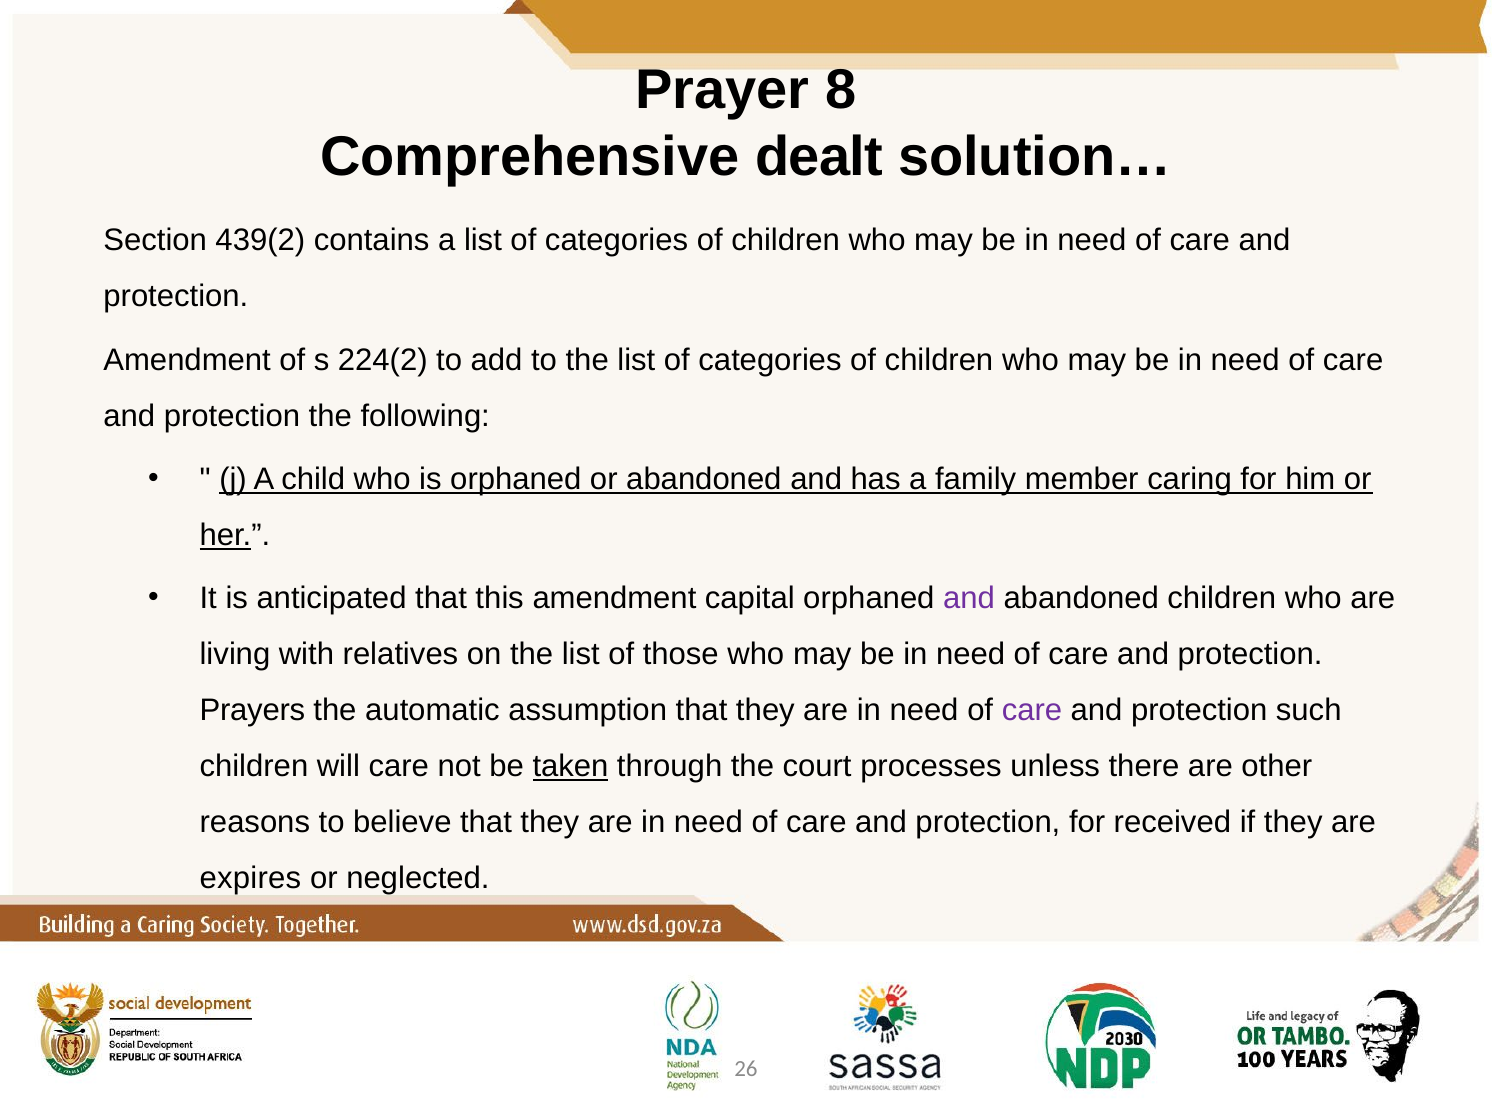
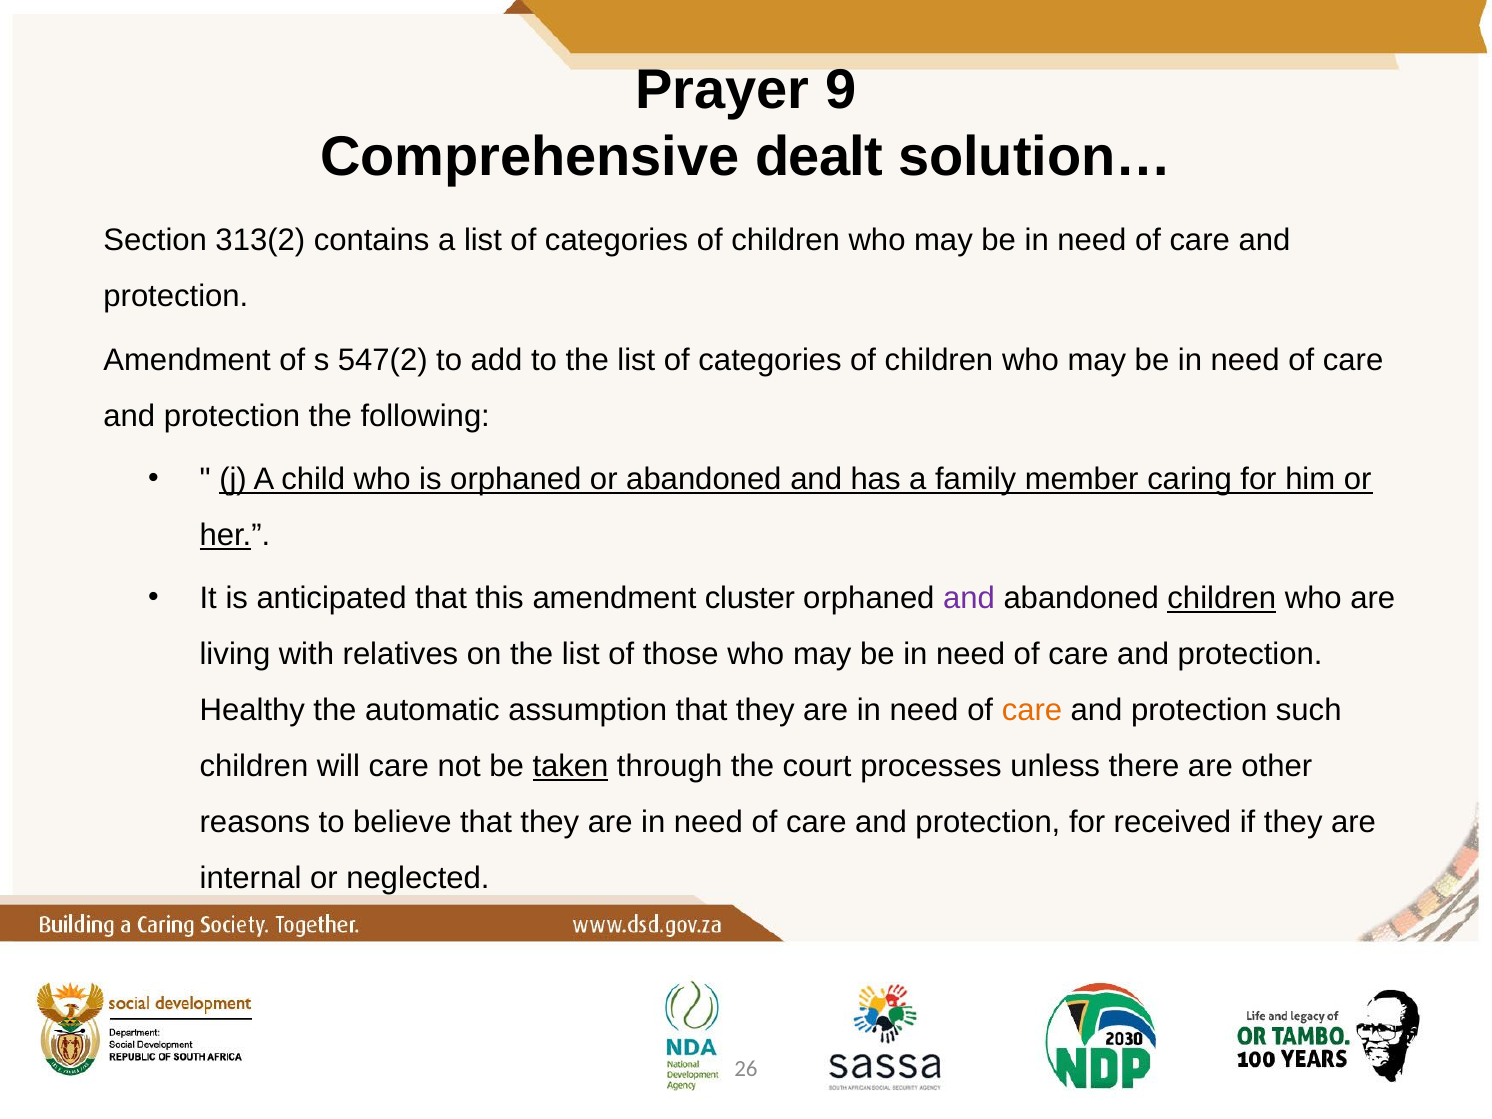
8: 8 -> 9 (841, 90)
439(2: 439(2 -> 313(2 (260, 241)
224(2: 224(2 -> 547(2 (383, 360)
capital: capital -> cluster (750, 599)
children underline: none -> present (1222, 599)
Prayers: Prayers -> Healthy (252, 710)
care colour: purple -> orange (1032, 710)
expires: expires -> internal (251, 878)
